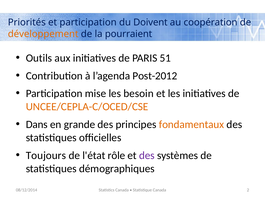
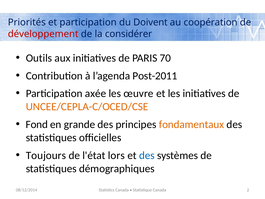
développement colour: orange -> red (43, 34)
pourraient: pourraient -> considérer (129, 34)
51: 51 -> 70 (165, 58)
Post-2012: Post-2012 -> Post-2011 (155, 76)
mise: mise -> axée (96, 93)
besoin: besoin -> œuvre (139, 93)
Dans: Dans -> Fond (37, 124)
rôle: rôle -> lors (116, 155)
des colour: purple -> blue (147, 155)
